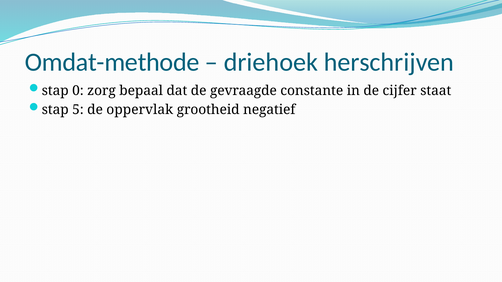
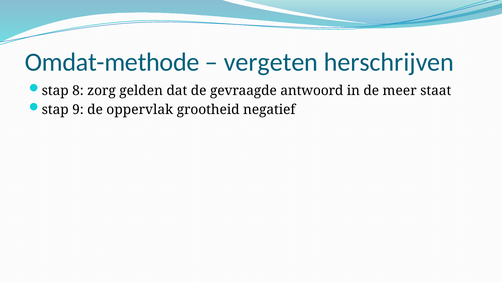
driehoek: driehoek -> vergeten (271, 62)
0: 0 -> 8 (78, 91)
bepaal: bepaal -> gelden (141, 91)
constante: constante -> antwoord (312, 91)
cijfer: cijfer -> meer (400, 91)
5: 5 -> 9 (78, 110)
